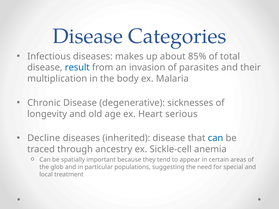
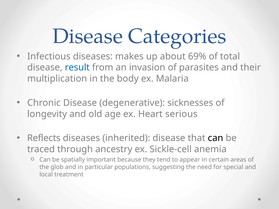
85%: 85% -> 69% (197, 56)
Decline: Decline -> Reflects (44, 138)
can colour: blue -> black (216, 138)
